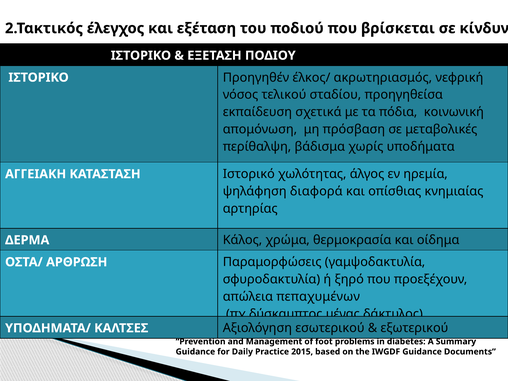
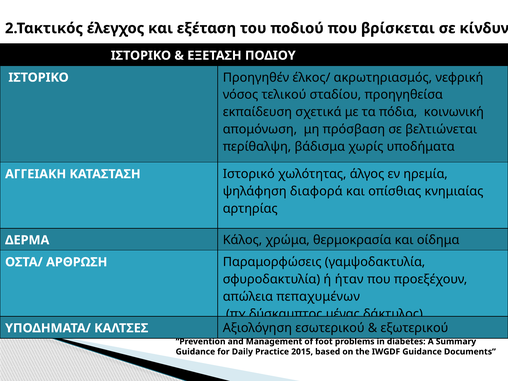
μεταβολικές: μεταβολικές -> βελτιώνεται (441, 129)
ξηρό: ξηρό -> ήταν (349, 279)
